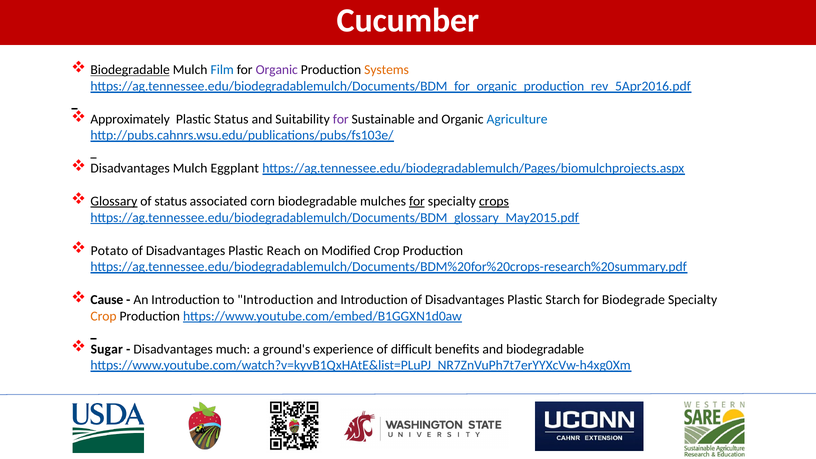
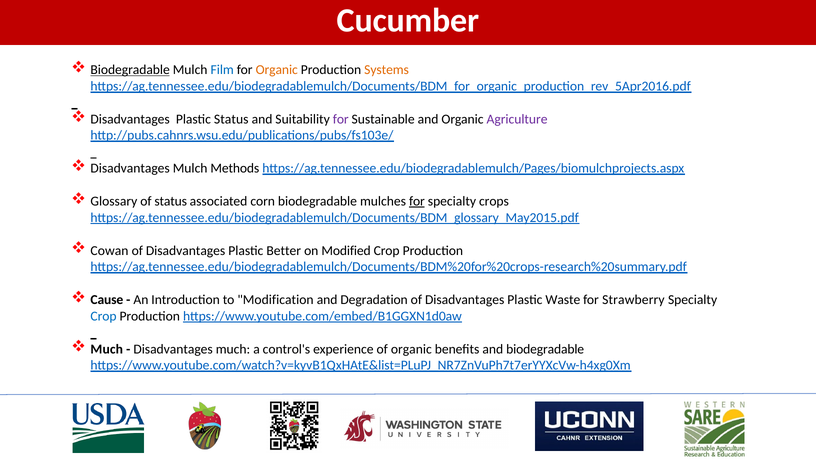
Organic colour: purple -> orange (277, 70)
Approximately: Approximately -> Disadvantages (130, 119)
Agriculture colour: blue -> purple (517, 119)
Eggplant: Eggplant -> Methods (235, 168)
Glossary underline: present -> none (114, 201)
crops underline: present -> none (494, 201)
Potato: Potato -> Cowan (109, 251)
Reach: Reach -> Better (284, 251)
to Introduction: Introduction -> Modification (276, 300)
and Introduction: Introduction -> Degradation (374, 300)
Starch: Starch -> Waste (563, 300)
Biodegrade: Biodegrade -> Strawberry (633, 300)
Crop colour: orange -> blue (104, 316)
Sugar: Sugar -> Much (107, 349)
ground's: ground's -> control's (286, 349)
of difficult: difficult -> organic (411, 349)
